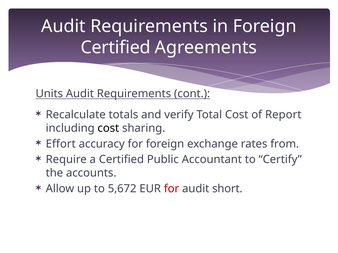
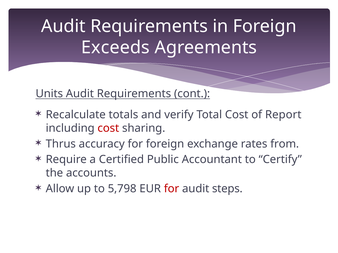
Certified: Certified -> Exceeds (115, 48)
cost colour: black -> red (108, 128)
Effort: Effort -> Thrus (61, 144)
5,672: 5,672 -> 5,798 (122, 189)
short: short -> steps (227, 189)
